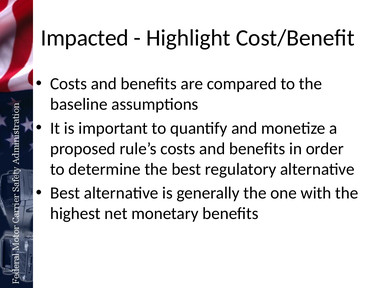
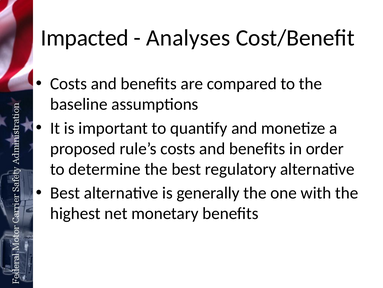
Highlight: Highlight -> Analyses (188, 38)
